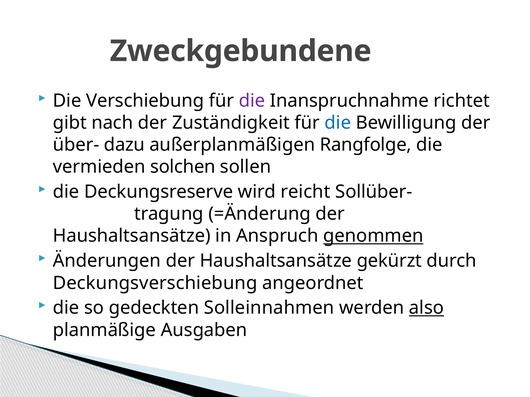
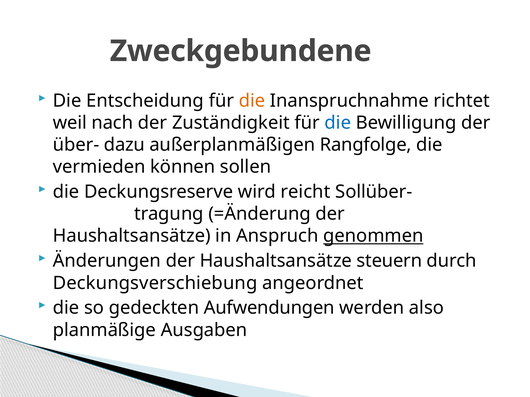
Verschiebung: Verschiebung -> Entscheidung (145, 101)
die colour: purple -> orange (252, 101)
gibt: gibt -> weil (70, 123)
solchen: solchen -> können (183, 167)
gekürzt: gekürzt -> steuern (389, 261)
Solleinnahmen: Solleinnahmen -> Aufwendungen (269, 308)
also underline: present -> none (426, 308)
